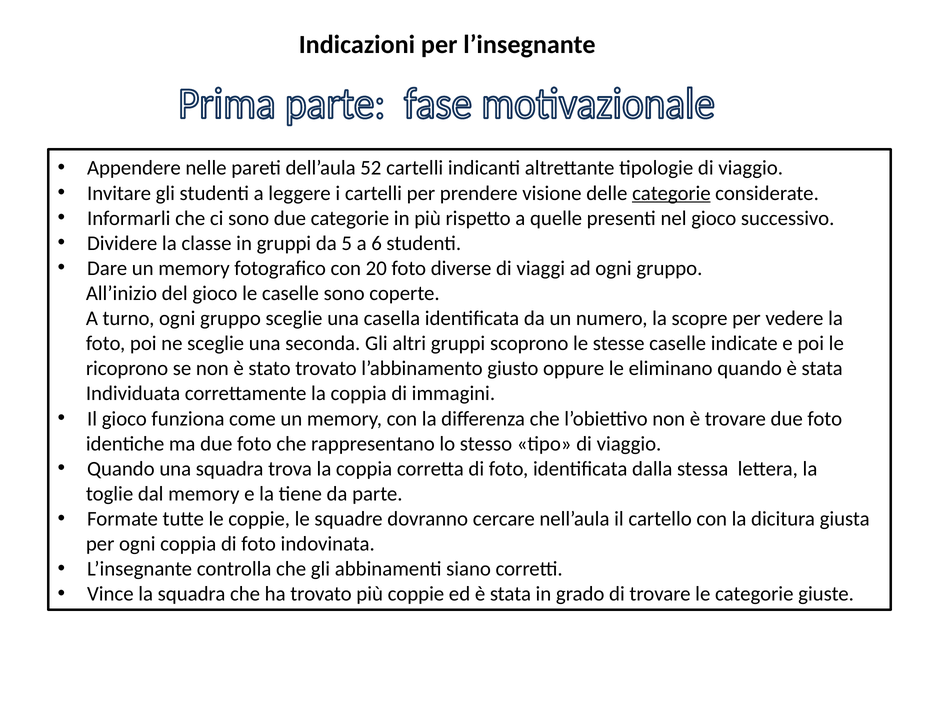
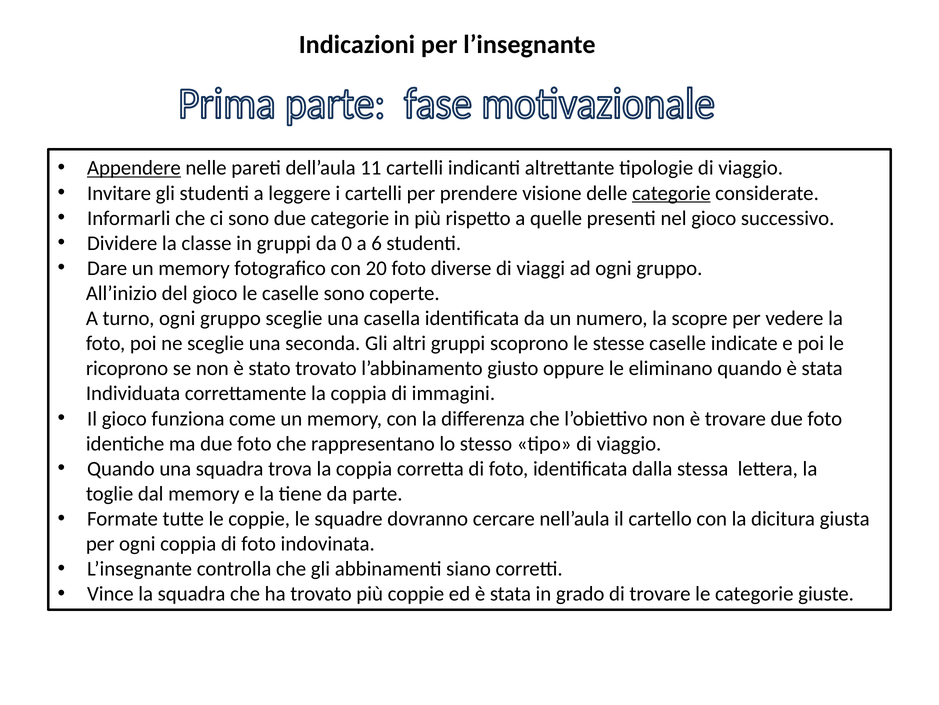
Appendere underline: none -> present (134, 168)
52: 52 -> 11 (371, 168)
5: 5 -> 0 (347, 243)
